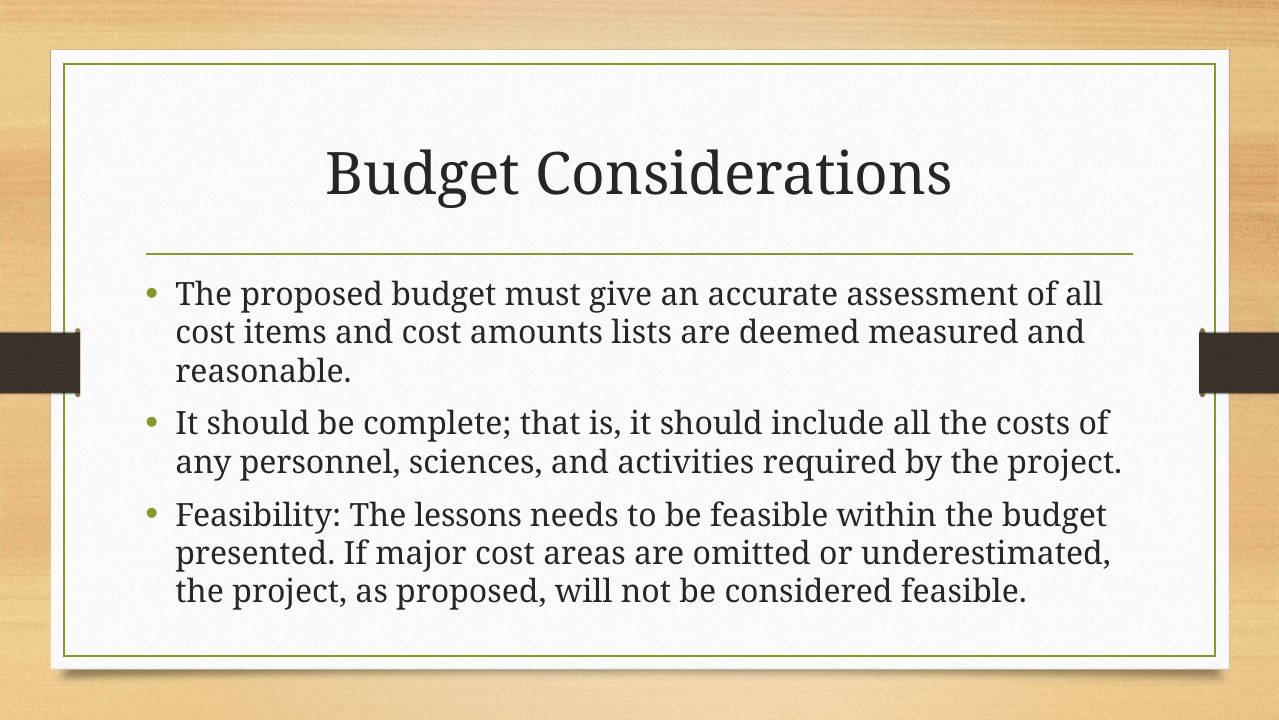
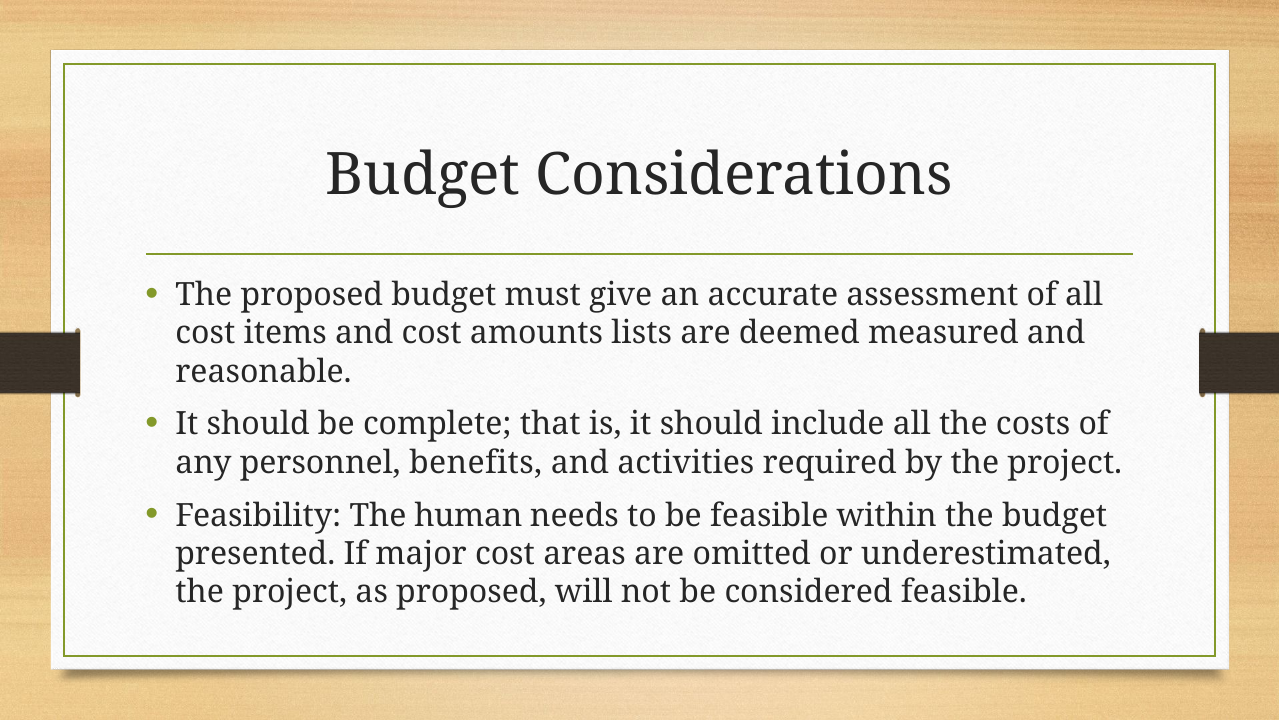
sciences: sciences -> benefits (476, 462)
lessons: lessons -> human (468, 515)
